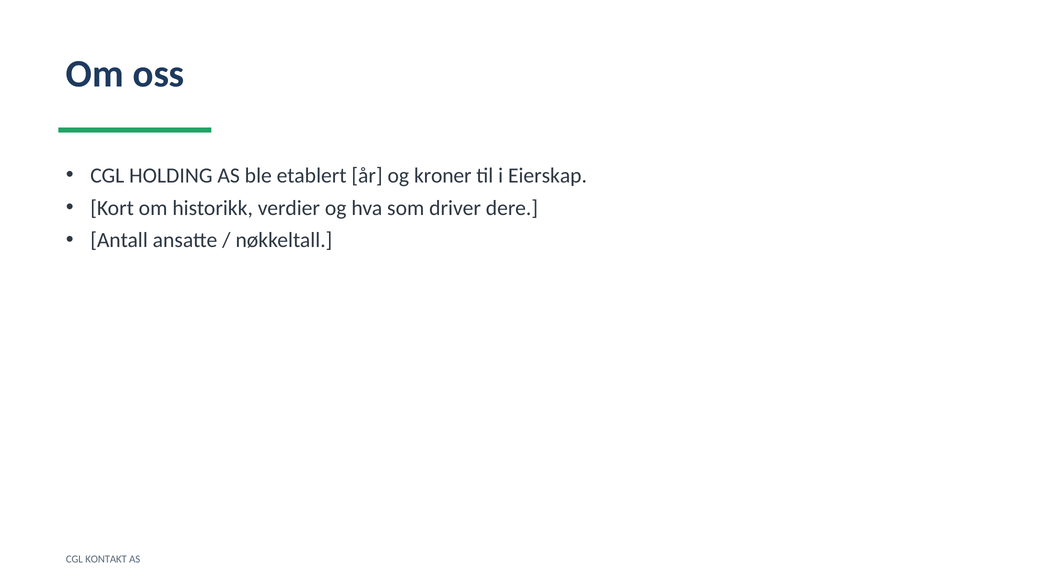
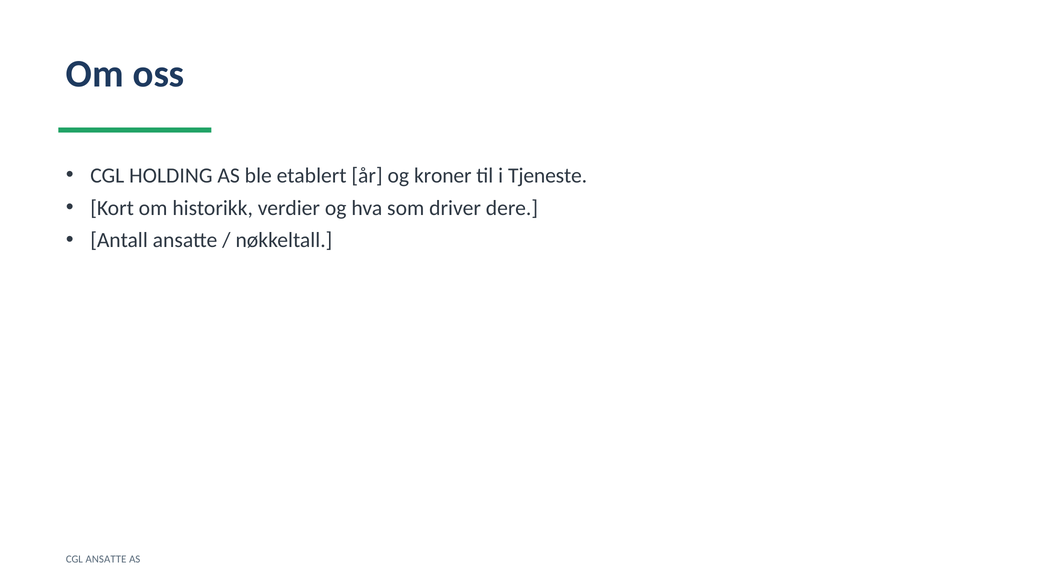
Eierskap: Eierskap -> Tjeneste (548, 176)
CGL KONTAKT: KONTAKT -> ANSATTE (106, 560)
